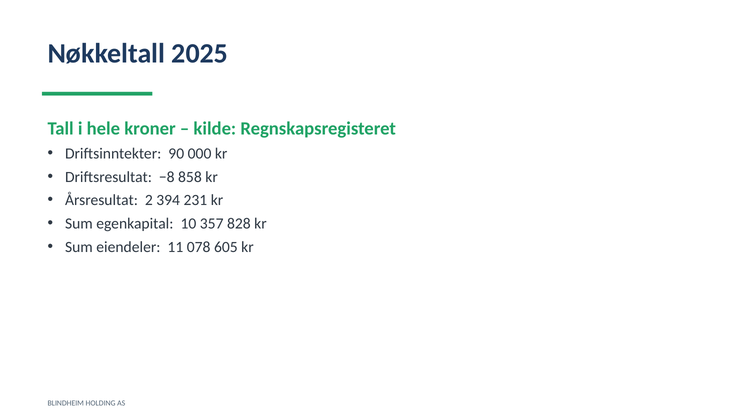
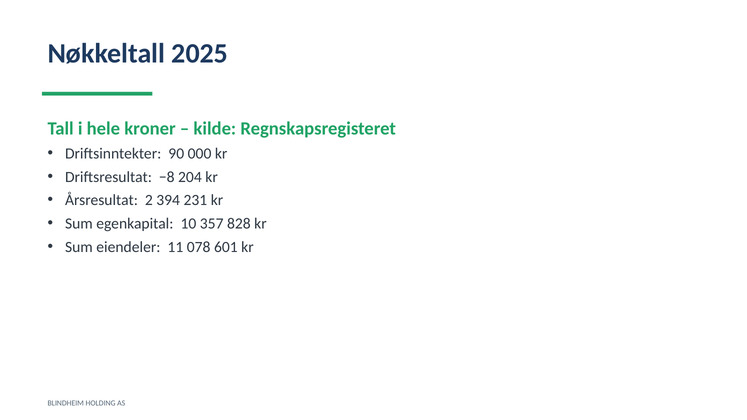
858: 858 -> 204 (190, 177)
605: 605 -> 601 (226, 247)
